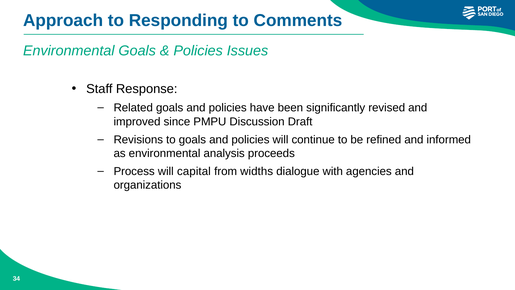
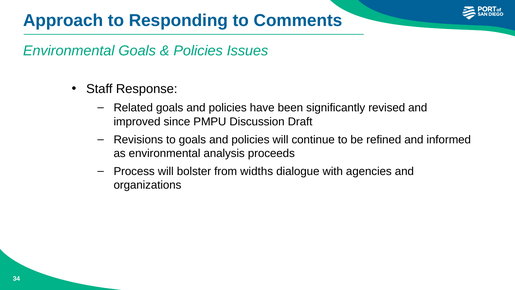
capital: capital -> bolster (194, 171)
